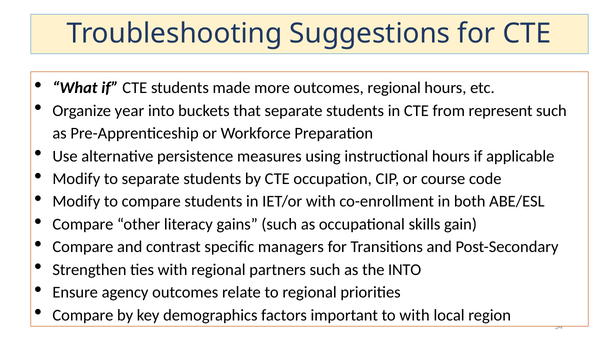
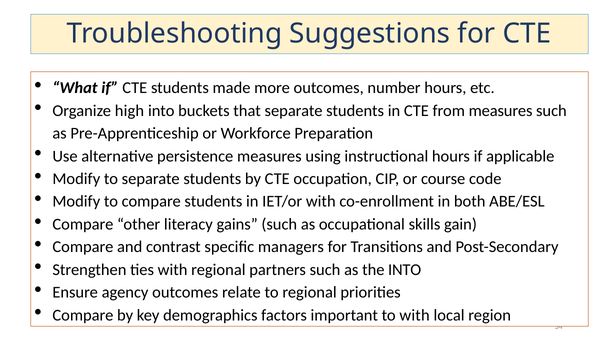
outcomes regional: regional -> number (394, 88)
year: year -> high (129, 111)
from represent: represent -> measures (501, 111)
